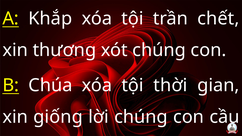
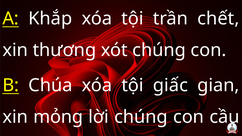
thời: thời -> giấc (170, 85)
giống: giống -> mỏng (58, 117)
